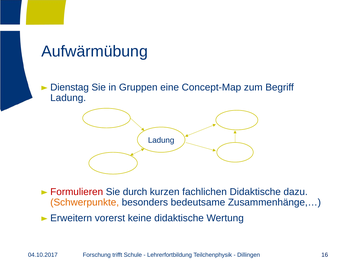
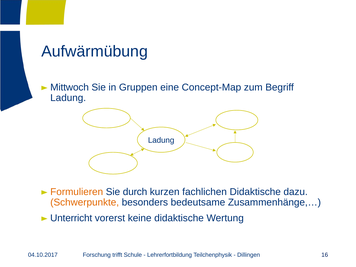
Dienstag: Dienstag -> Mittwoch (70, 87)
Formulieren colour: red -> orange (77, 192)
Erweitern: Erweitern -> Unterricht (71, 218)
